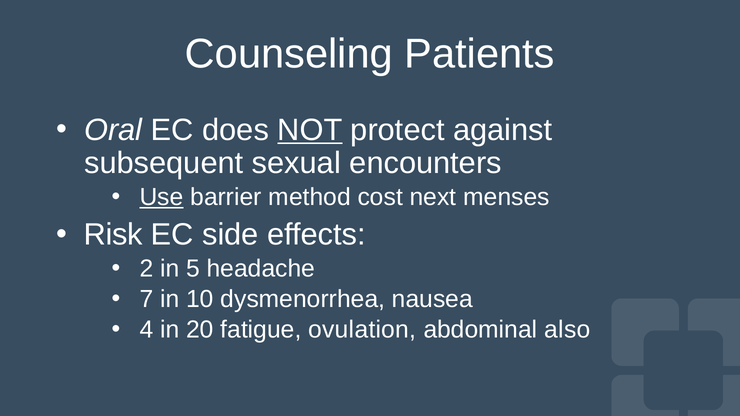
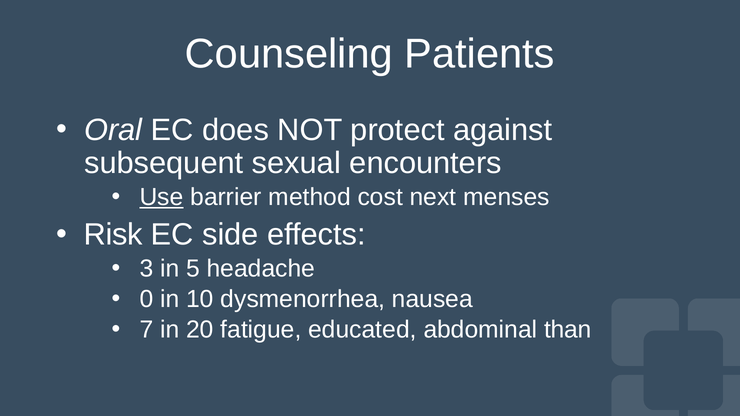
NOT underline: present -> none (310, 130)
2: 2 -> 3 (147, 269)
7: 7 -> 0 (147, 299)
4: 4 -> 7 (147, 330)
ovulation: ovulation -> educated (362, 330)
also: also -> than (568, 330)
